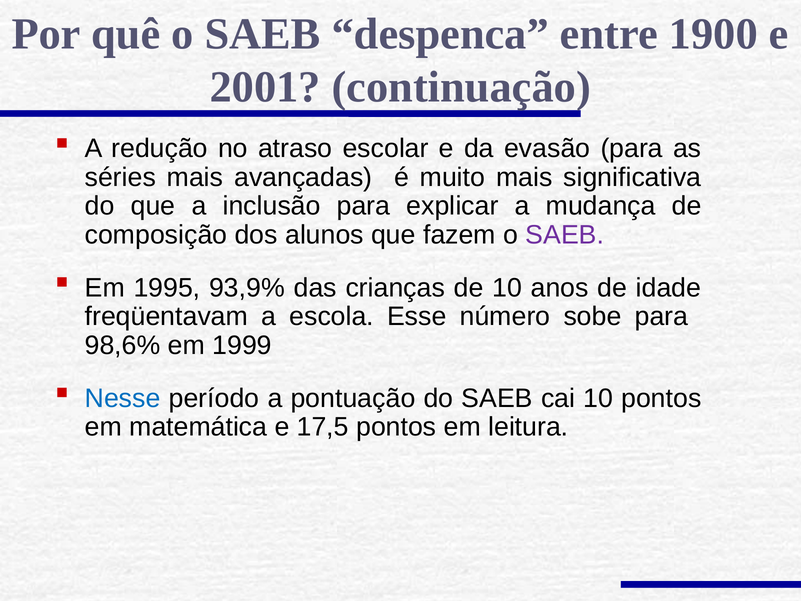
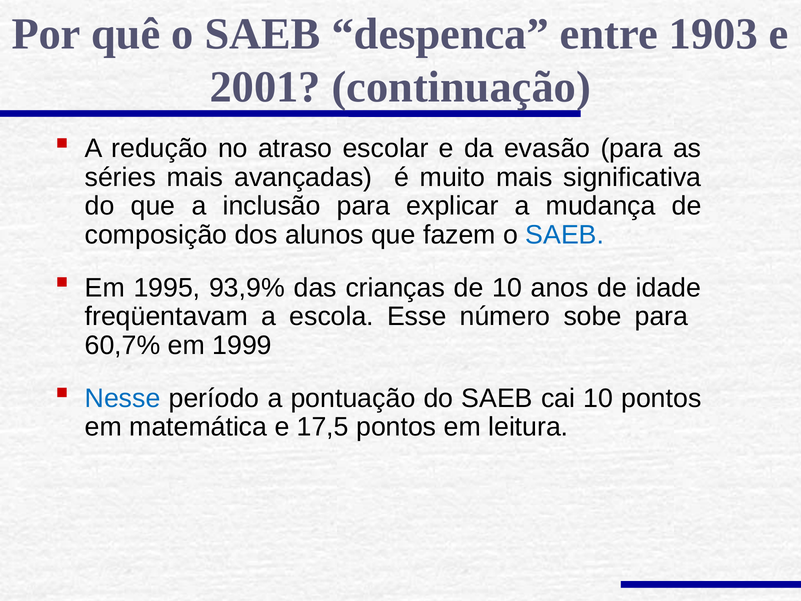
1900: 1900 -> 1903 (713, 34)
SAEB colour: purple -> blue (565, 235)
98,6%: 98,6% -> 60,7% (123, 345)
